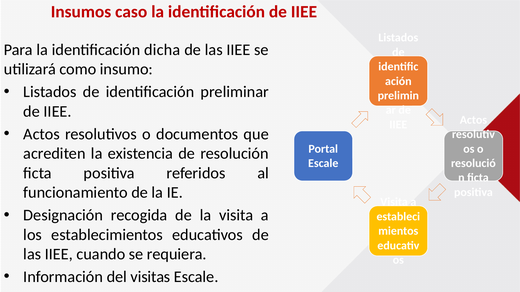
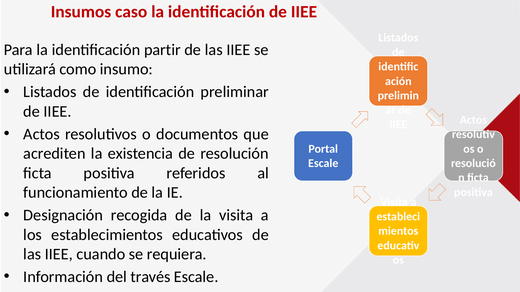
dicha: dicha -> partir (162, 50)
visitas: visitas -> través (150, 277)
